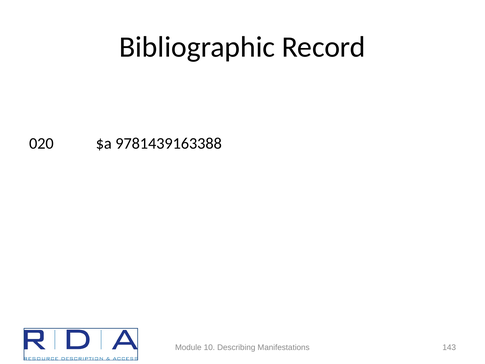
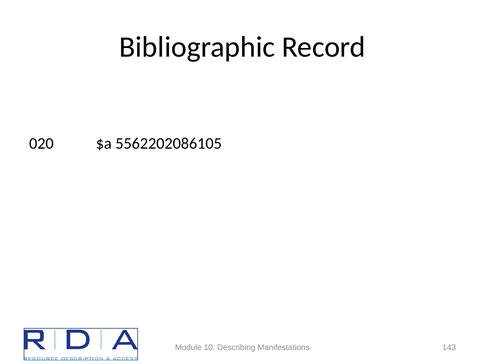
9781439163388: 9781439163388 -> 5562202086105 (169, 143)
